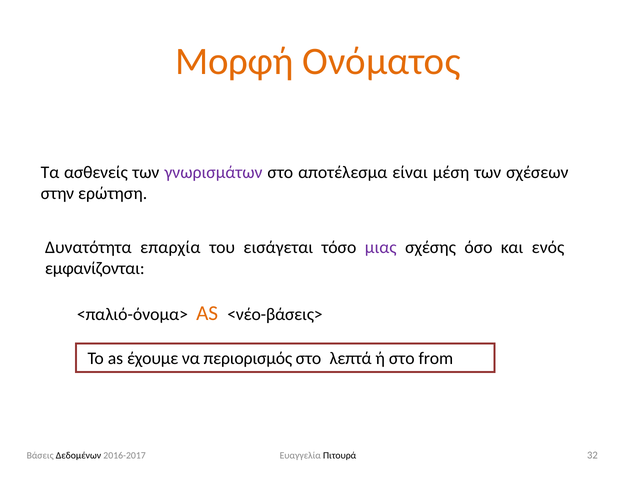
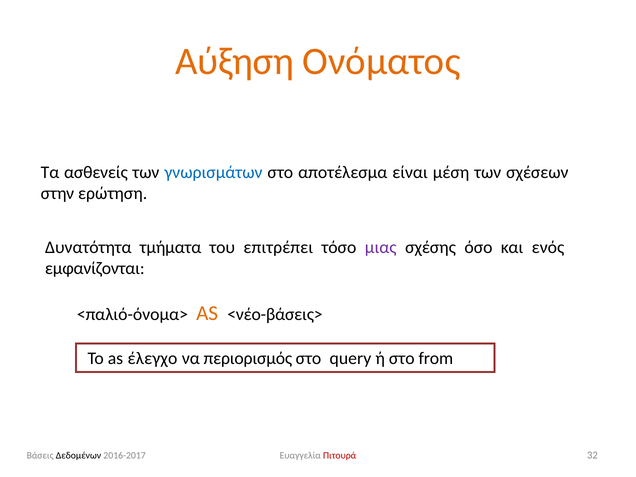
Μορφή: Μορφή -> Αύξηση (235, 62)
γνωρισμάτων colour: purple -> blue (213, 172)
επαρχία: επαρχία -> τμήματα (171, 247)
εισάγεται: εισάγεται -> επιτρέπει (278, 247)
έχουμε: έχουμε -> έλεγχο (153, 359)
λεπτά: λεπτά -> query (350, 359)
Πιτουρά colour: black -> red (340, 455)
